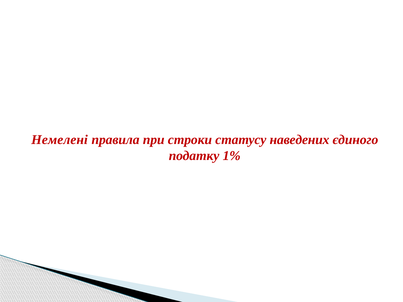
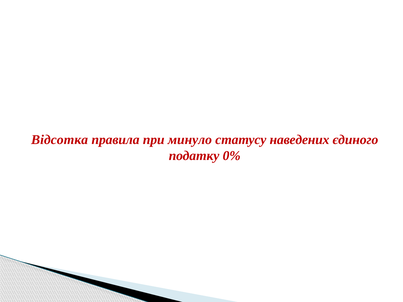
Немелені: Немелені -> Відсотка (60, 140)
строки: строки -> минуло (190, 140)
1%: 1% -> 0% (232, 156)
